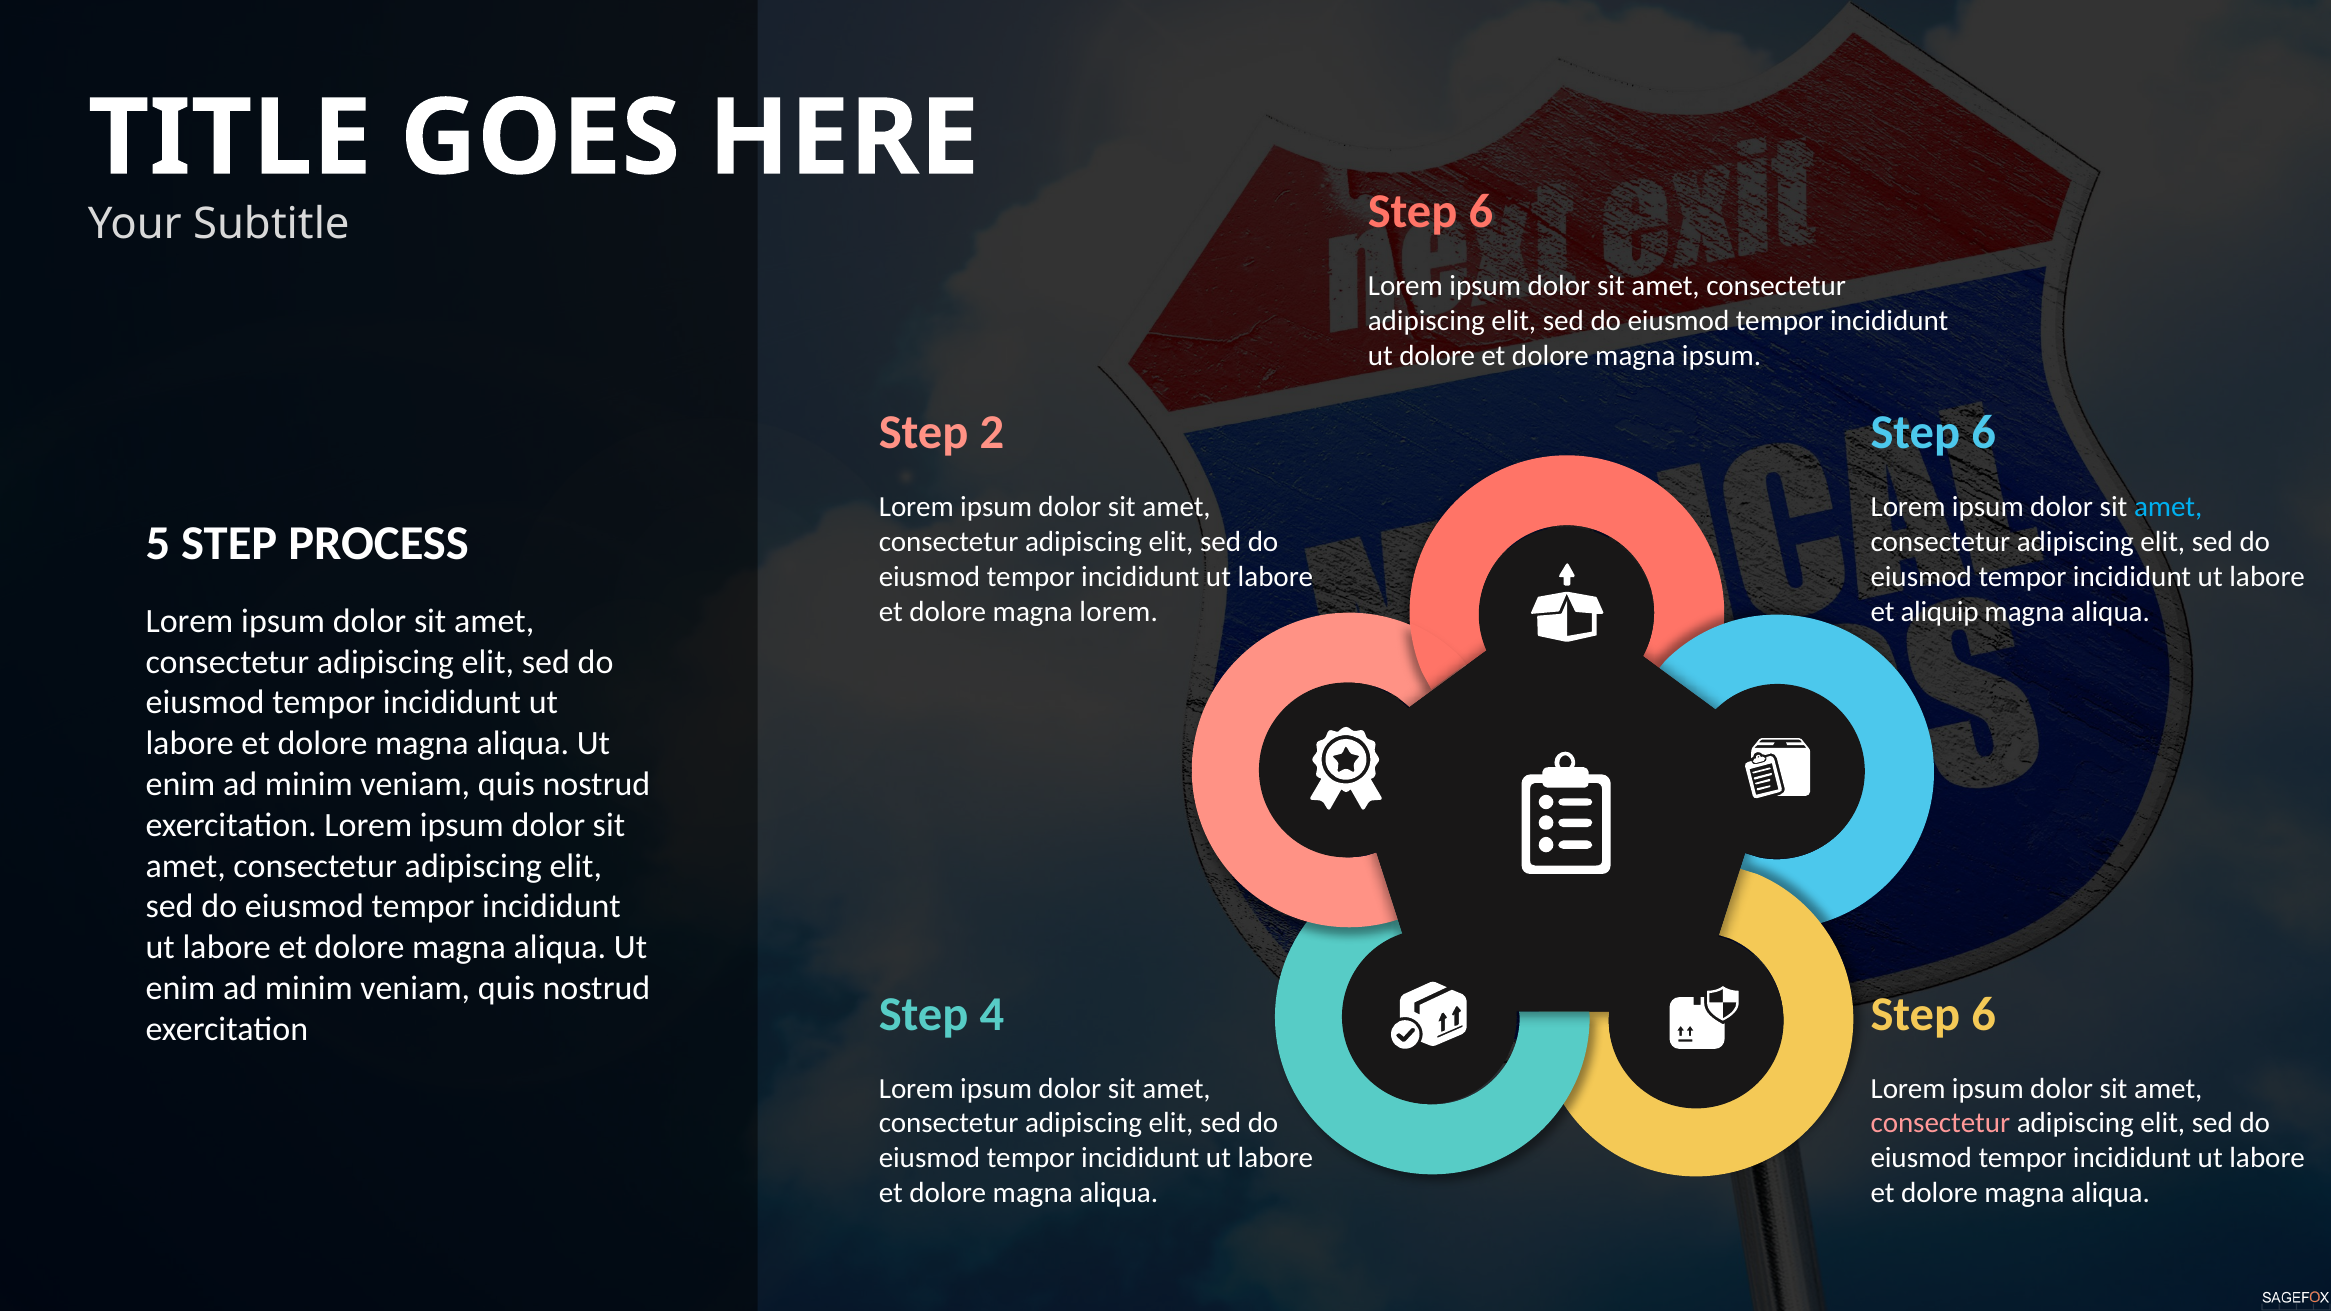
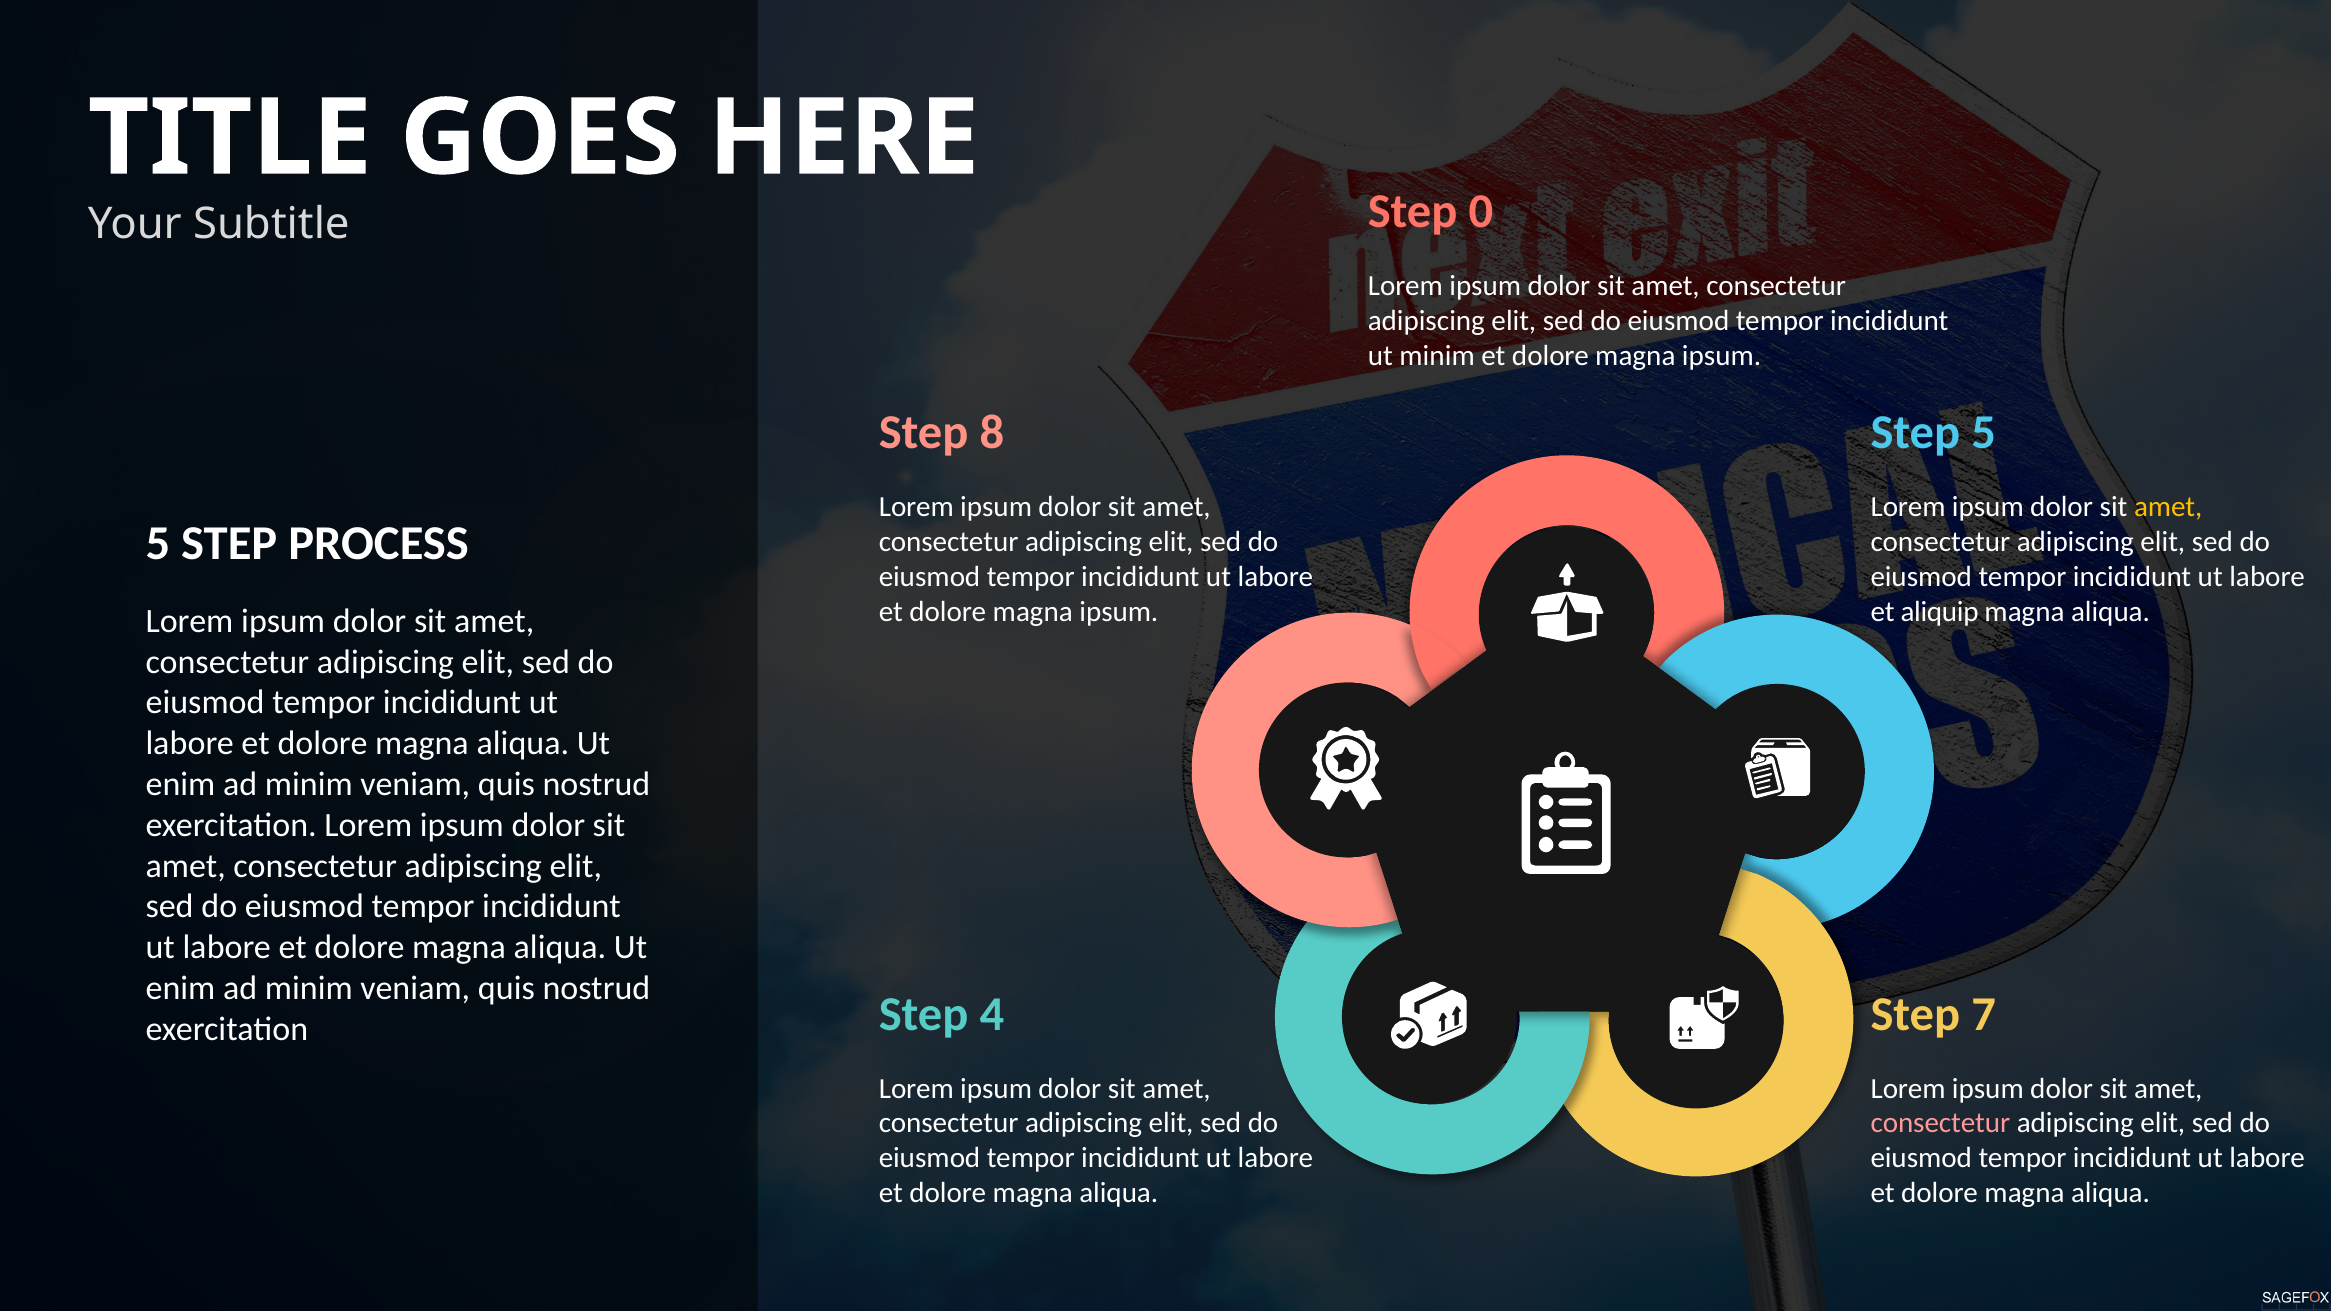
6: 6 -> 0 (1481, 212)
ut dolore: dolore -> minim (1437, 356)
2: 2 -> 8 (992, 432)
6: 6 -> 5 (1984, 432)
amet colour: light blue -> yellow (2168, 507)
lorem: lorem -> ipsum (1119, 612)
6: 6 -> 7 (1984, 1014)
